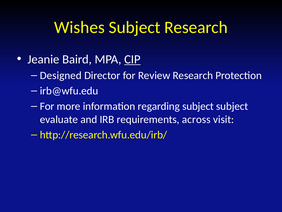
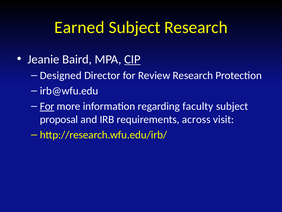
Wishes: Wishes -> Earned (79, 27)
For underline: none -> present (47, 106)
regarding subject: subject -> faculty (198, 106)
evaluate: evaluate -> proposal (59, 119)
